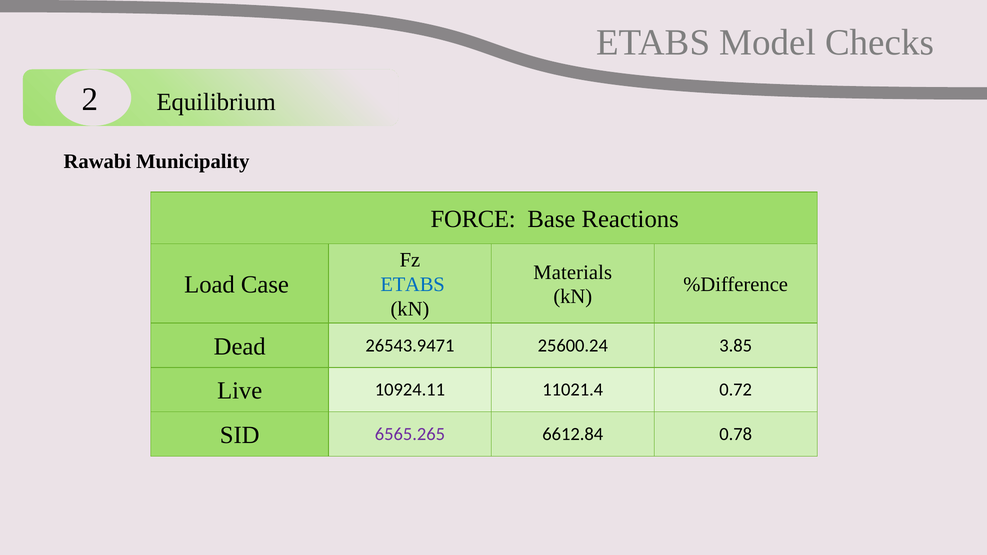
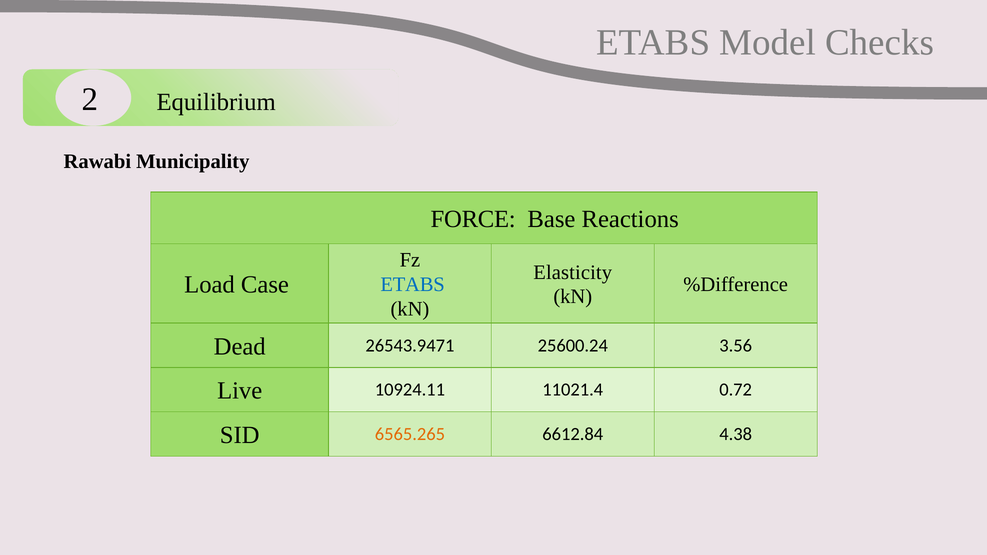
Materials: Materials -> Elasticity (573, 272)
3.85: 3.85 -> 3.56 (736, 346)
6565.265 colour: purple -> orange (410, 434)
0.78: 0.78 -> 4.38 (736, 434)
